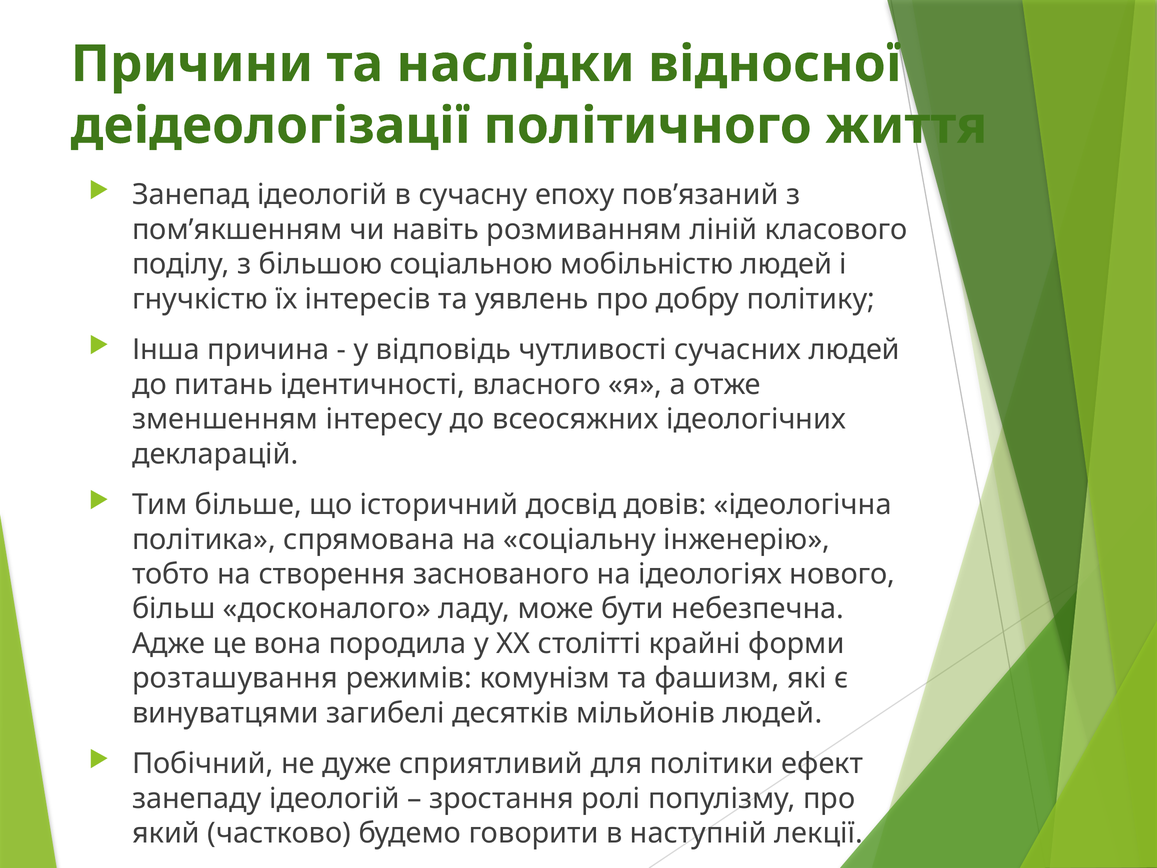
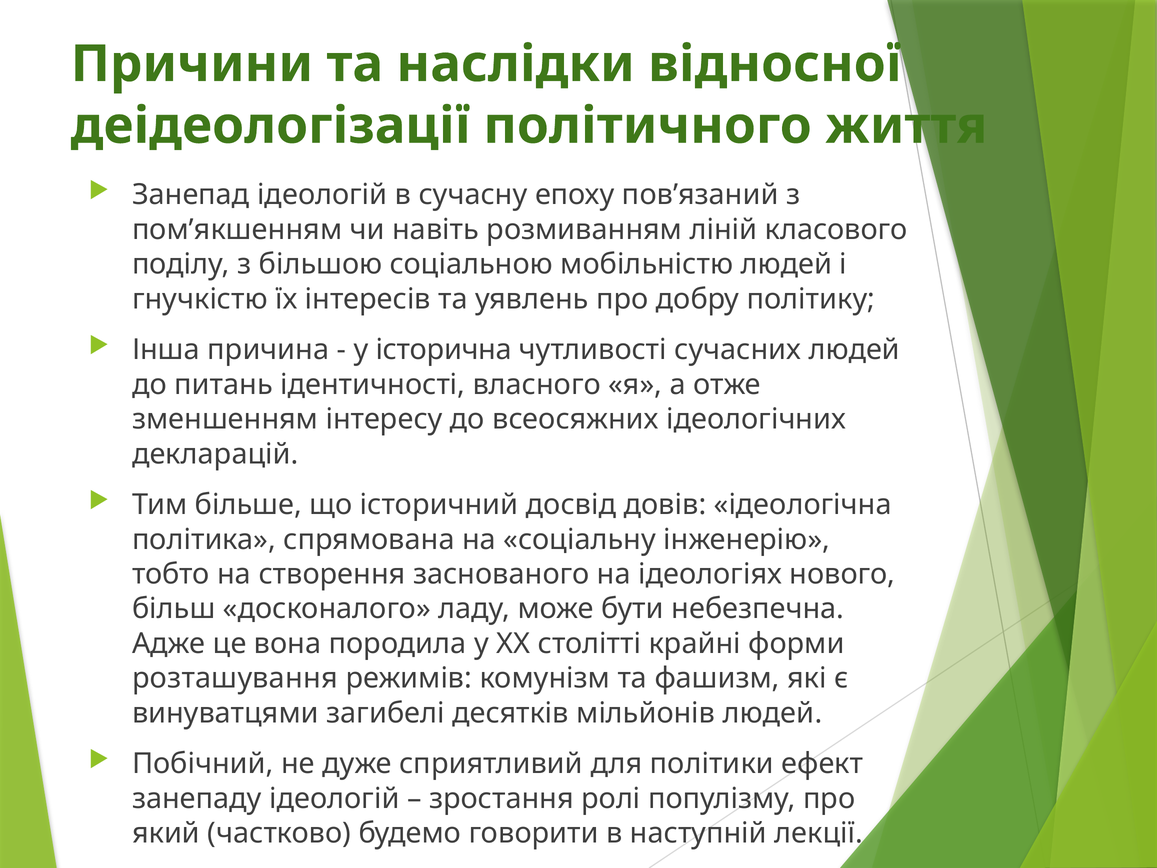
відповідь: відповідь -> історична (444, 350)
